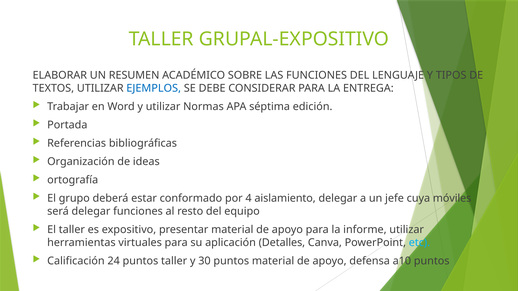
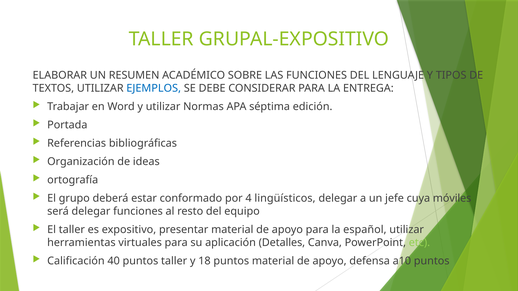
aislamiento: aislamiento -> lingüísticos (285, 199)
informe: informe -> español (365, 230)
etc colour: light blue -> light green (419, 243)
24: 24 -> 40 (114, 261)
30: 30 -> 18 (204, 261)
